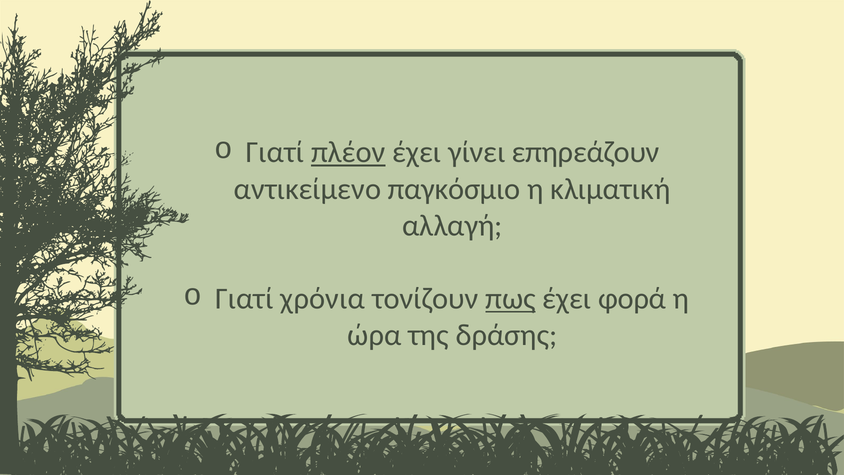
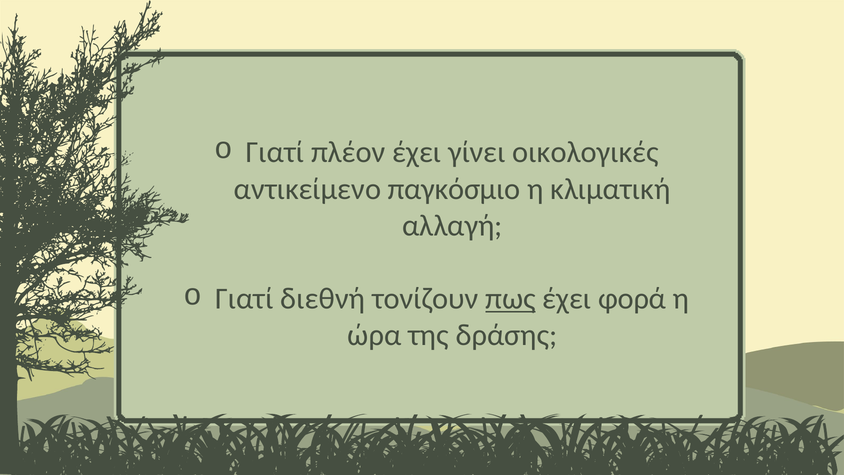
πλέον underline: present -> none (348, 152)
επηρεάζουν: επηρεάζουν -> οικολογικές (586, 152)
χρόνια: χρόνια -> διεθνή (323, 299)
